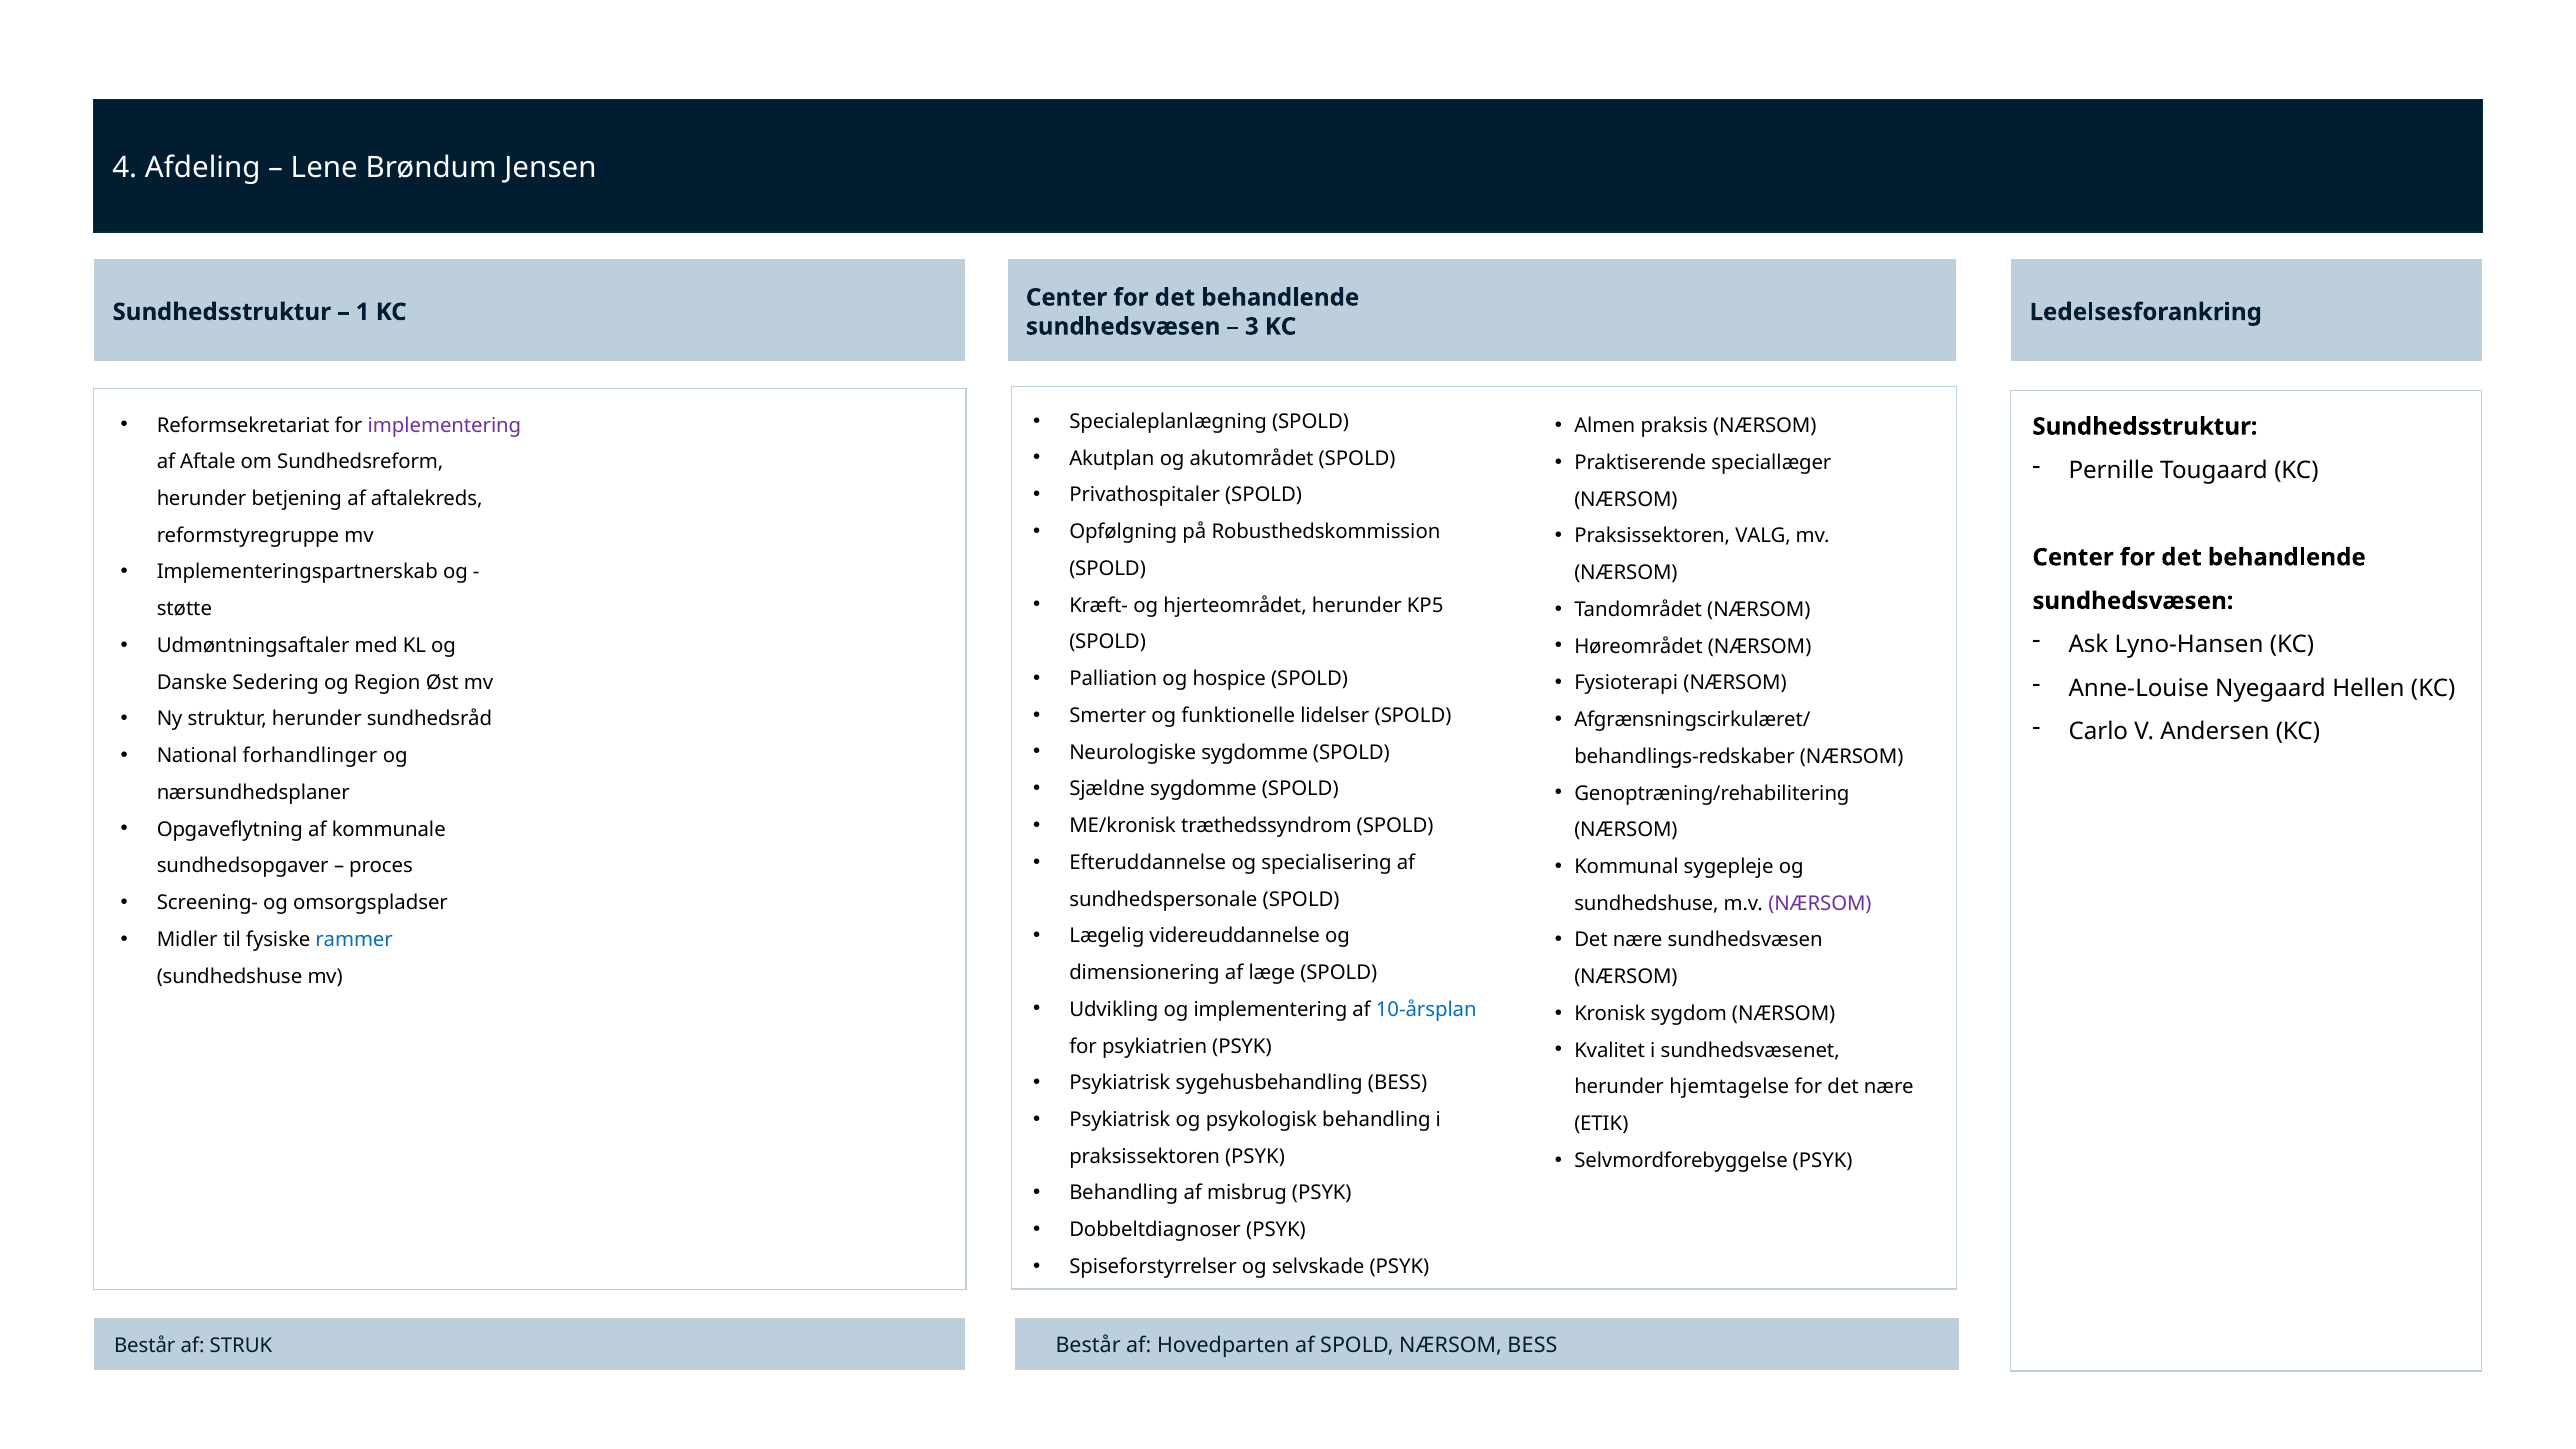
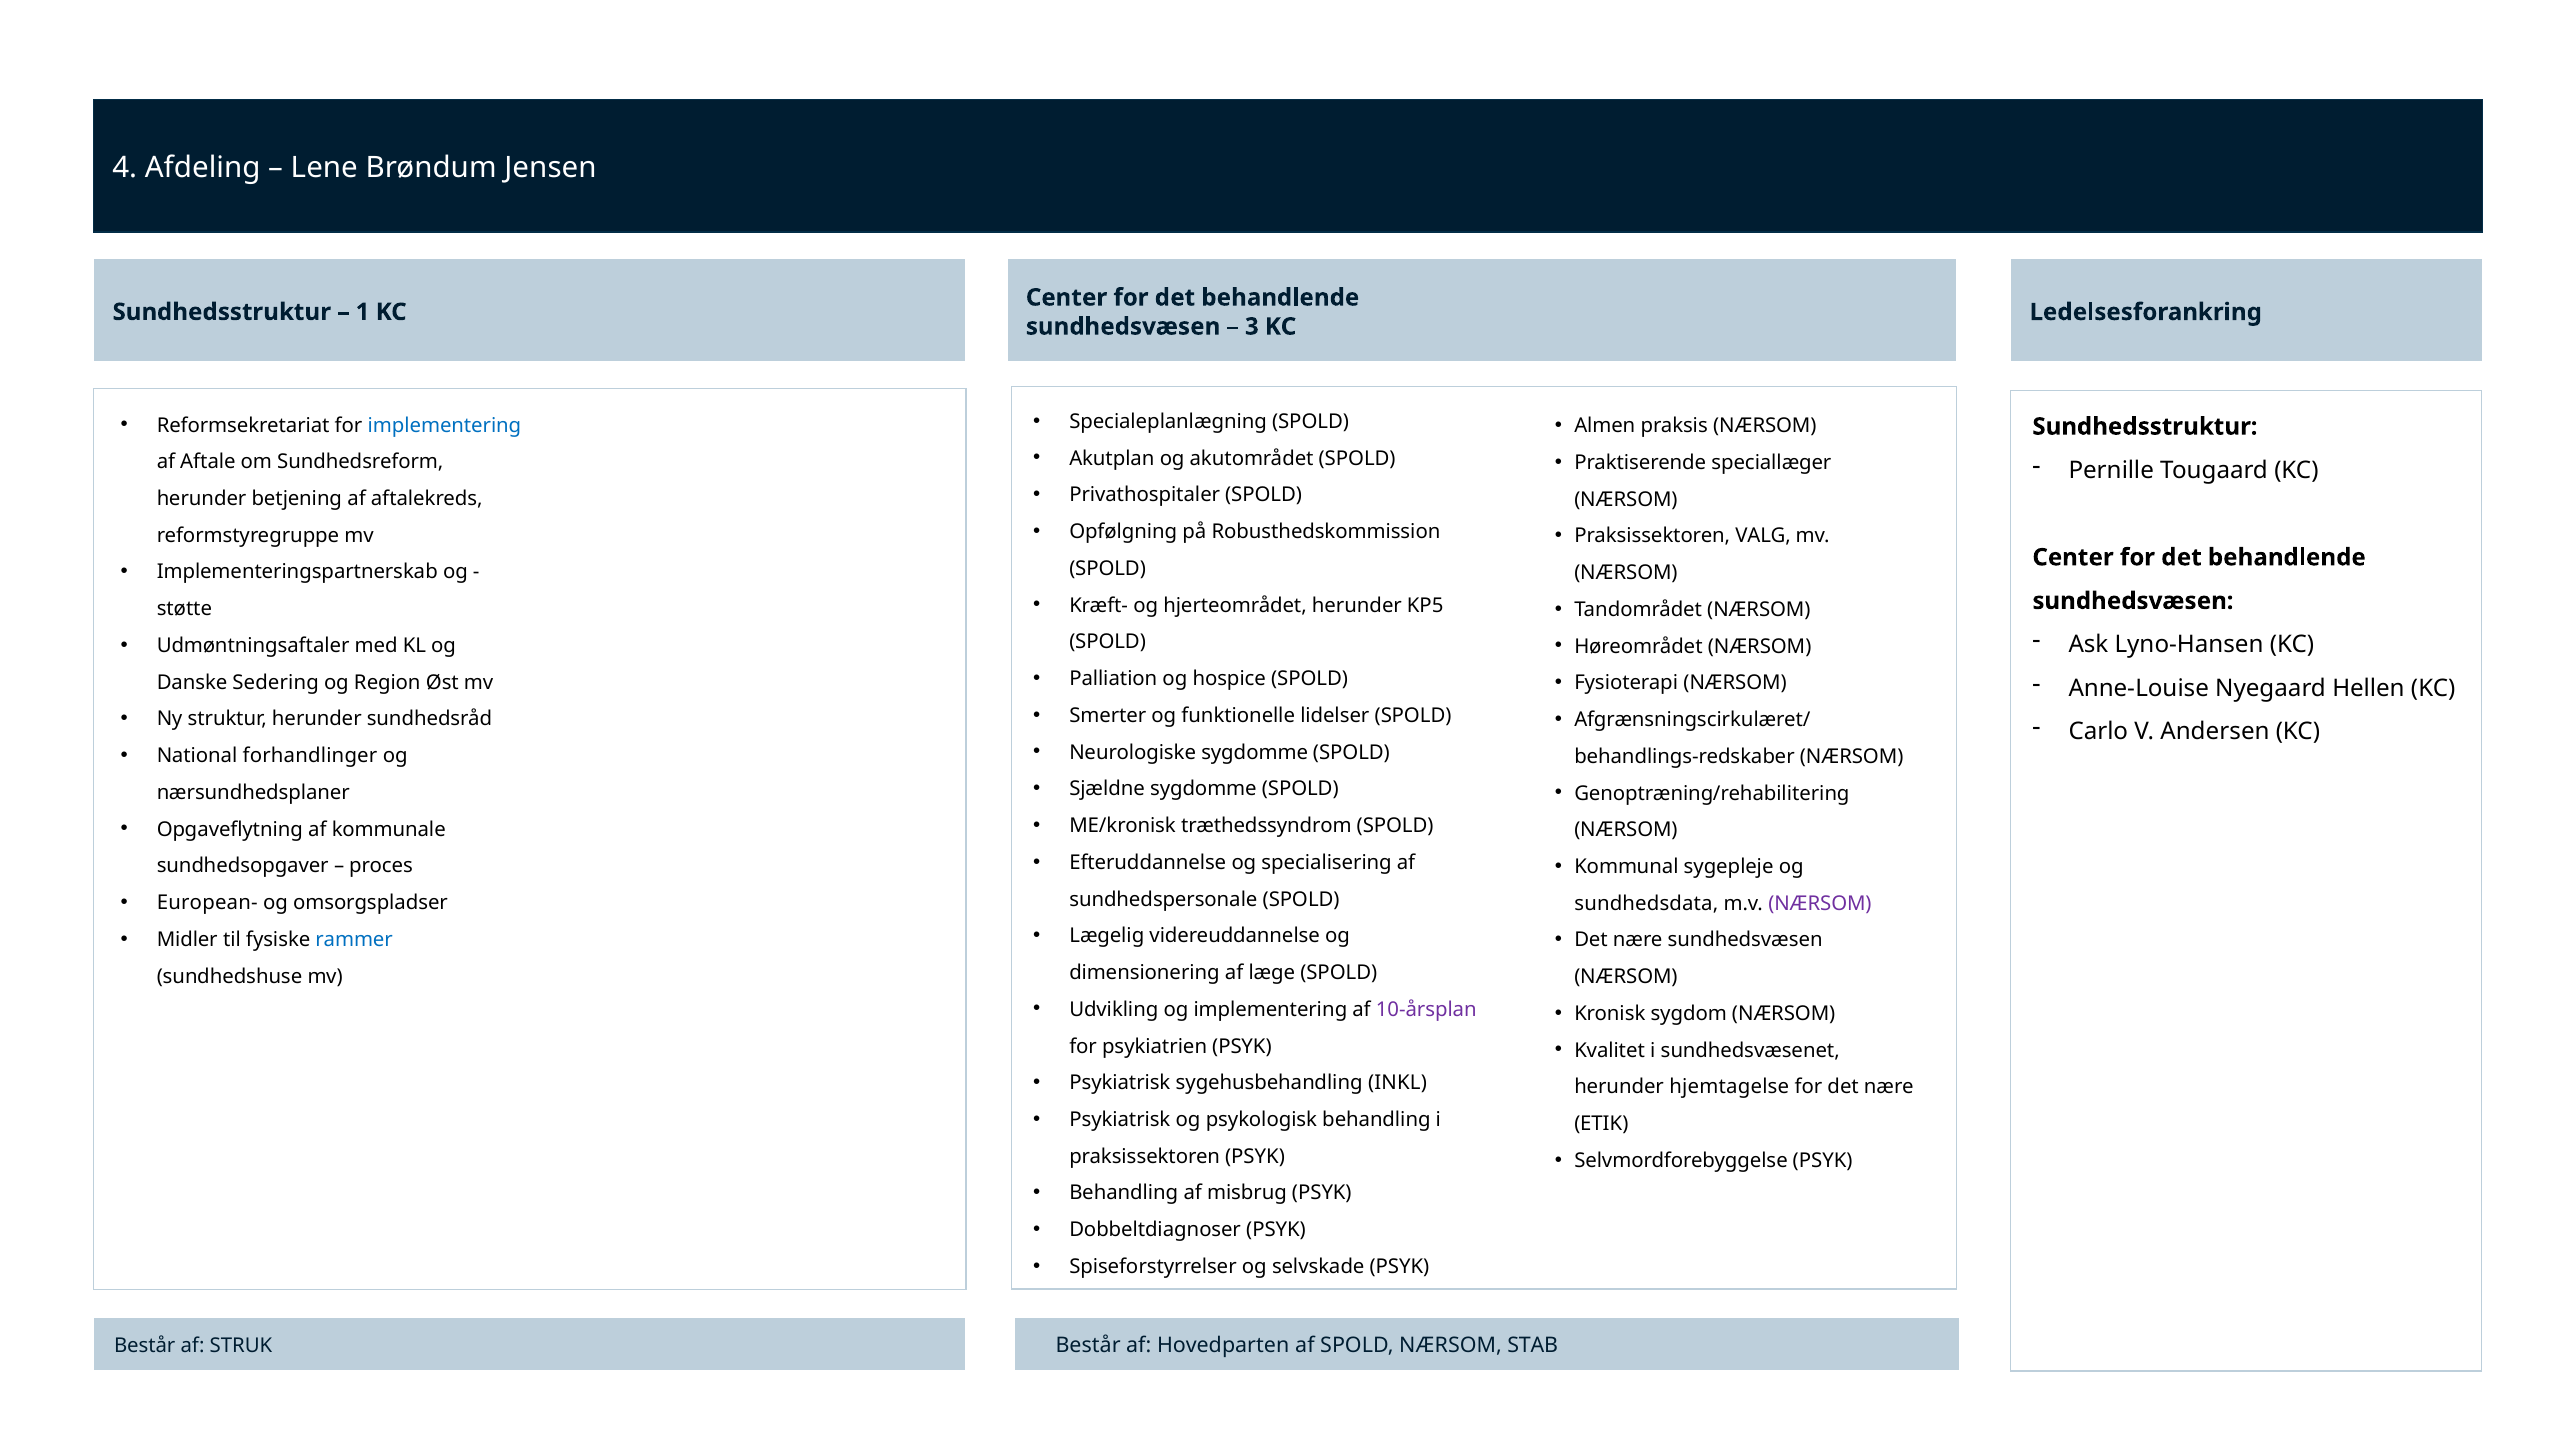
implementering colour: purple -> blue (445, 425)
Screening-: Screening- -> European- (207, 903)
sundhedshuse: sundhedshuse -> sundhedsdata (1646, 904)
10-årsplan colour: blue -> purple (1426, 1010)
sygehusbehandling BESS: BESS -> INKL (1398, 1083)
NÆRSOM BESS: BESS -> STAB (1533, 1345)
